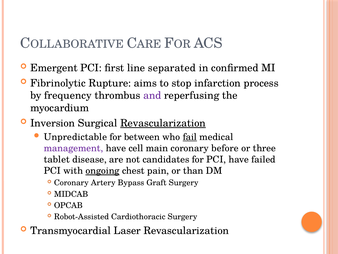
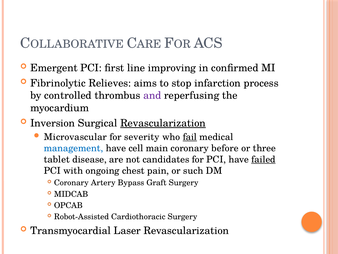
separated: separated -> improving (172, 68)
Rupture: Rupture -> Relieves (110, 83)
frequency: frequency -> controlled (68, 95)
Unpredictable: Unpredictable -> Microvascular (75, 137)
between: between -> severity (142, 137)
management colour: purple -> blue (74, 148)
failed underline: none -> present (263, 159)
ongoing underline: present -> none (103, 170)
than: than -> such (193, 170)
